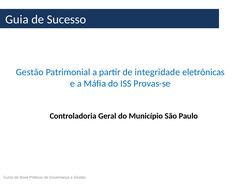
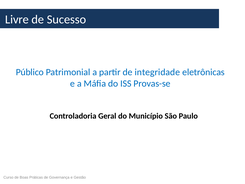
Guia: Guia -> Livre (17, 19)
Gestão: Gestão -> Público (30, 72)
